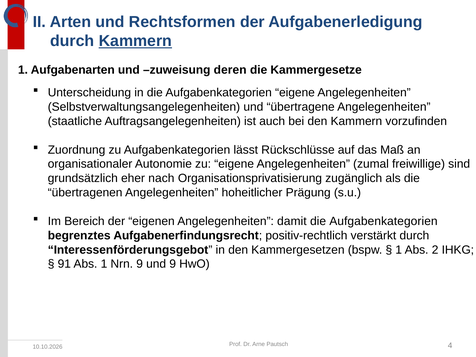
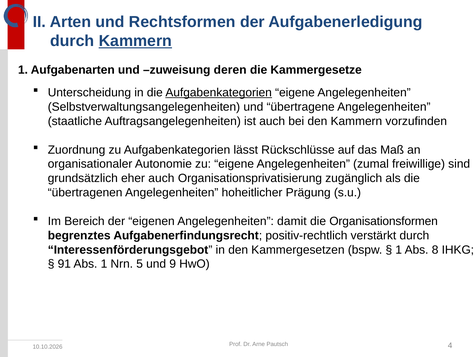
Aufgabenkategorien underline: none -> present (219, 93)
eher nach: nach -> auch (161, 178)
Aufgabenkategorien: Aufgabenkategorien -> Organisationsformen (384, 221)
2: 2 -> 8 (435, 250)
Nrn 9: 9 -> 5 (140, 264)
